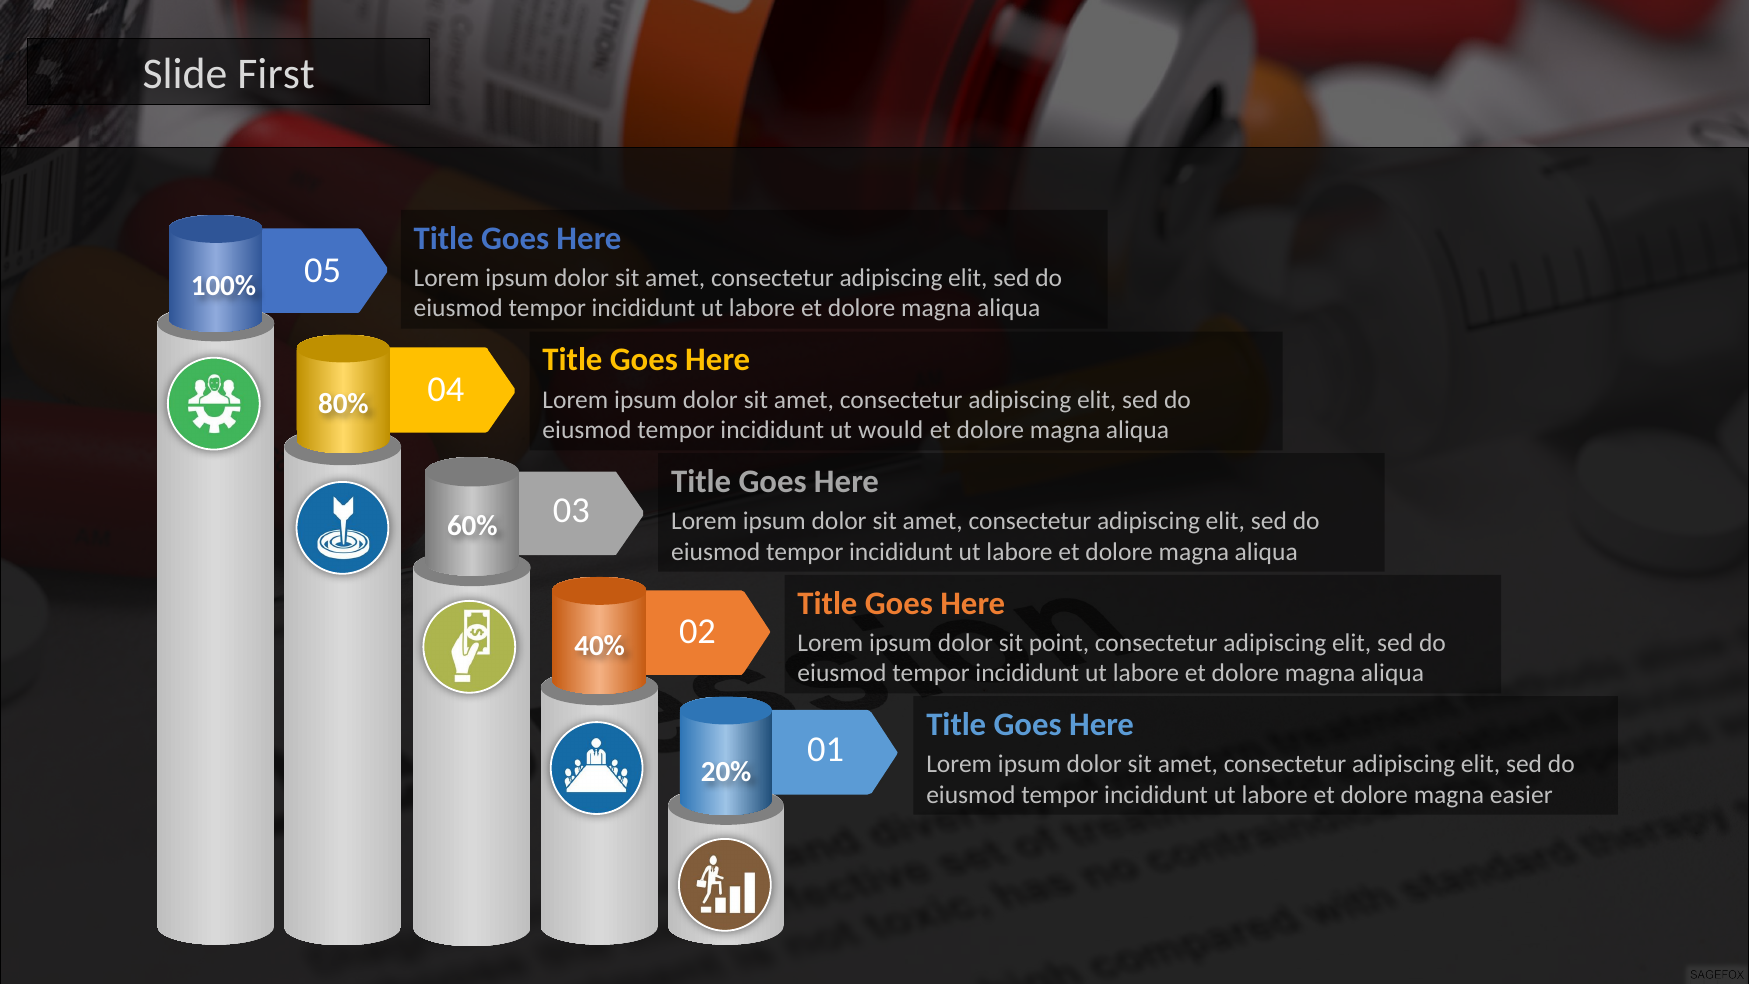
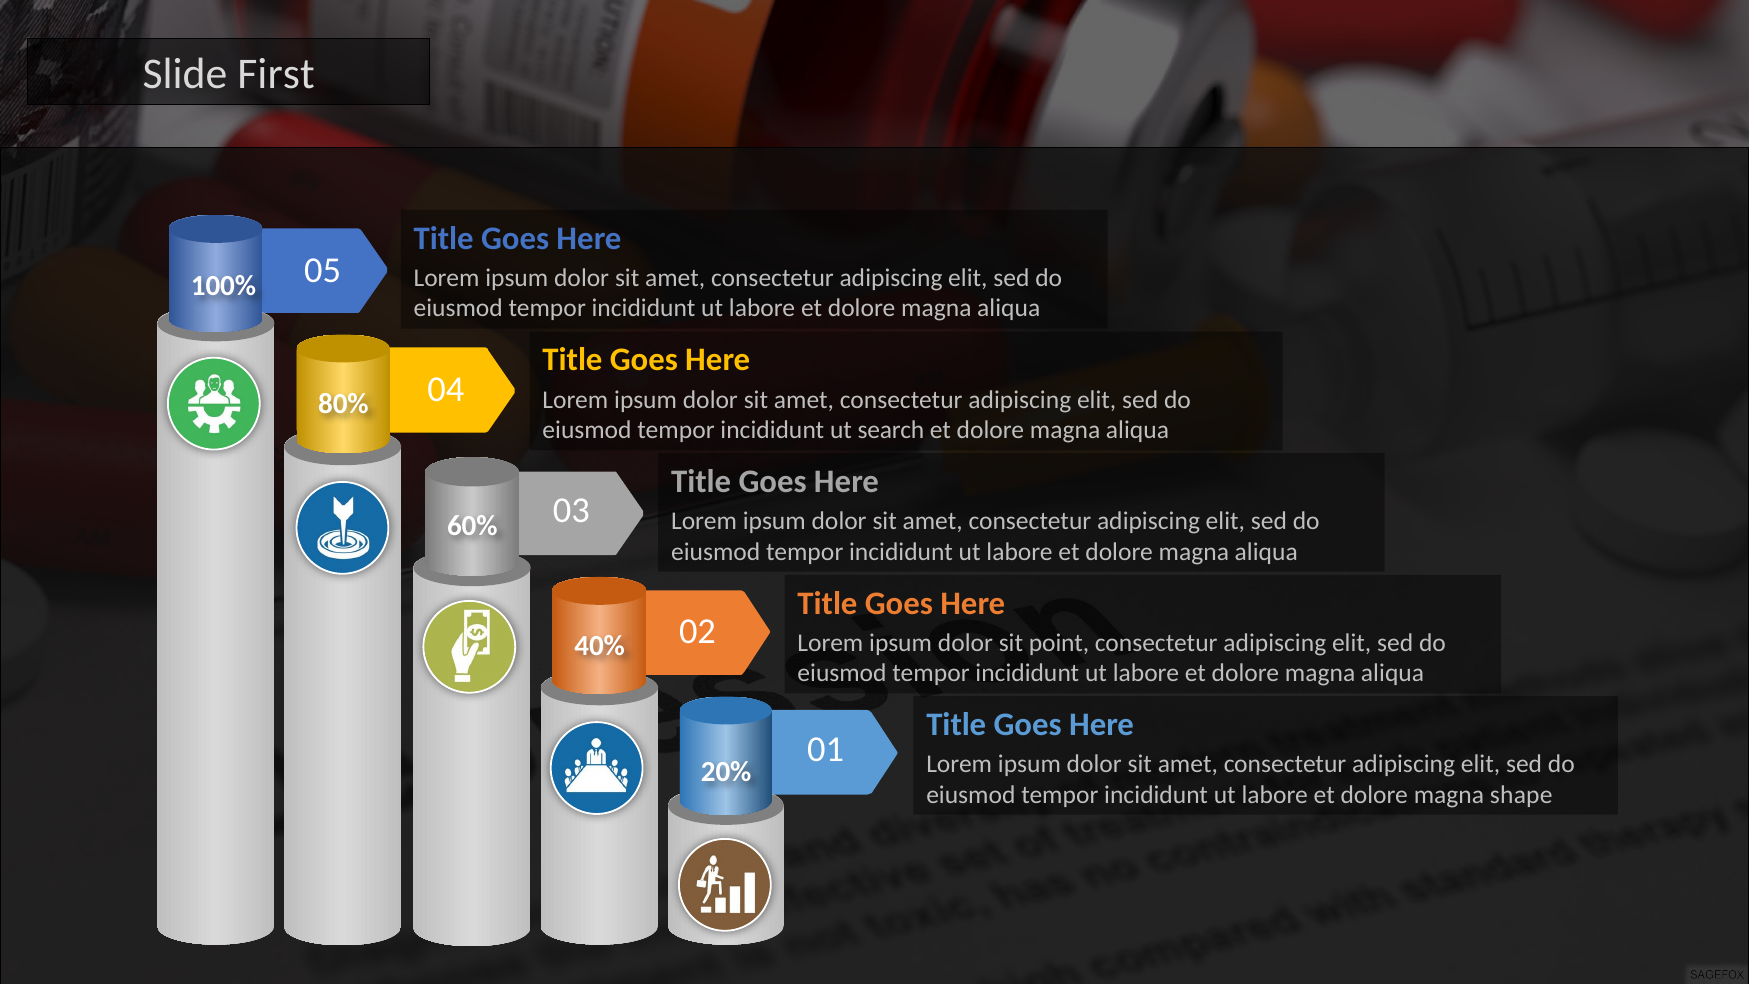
would: would -> search (891, 430)
easier: easier -> shape (1521, 795)
